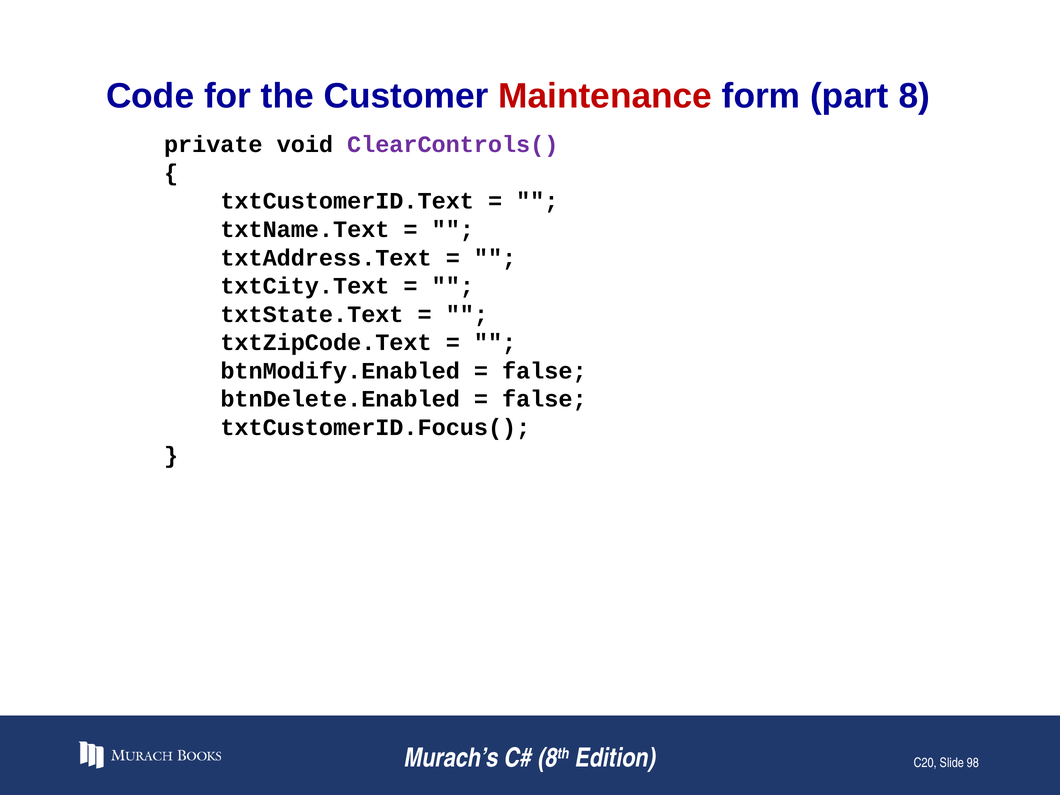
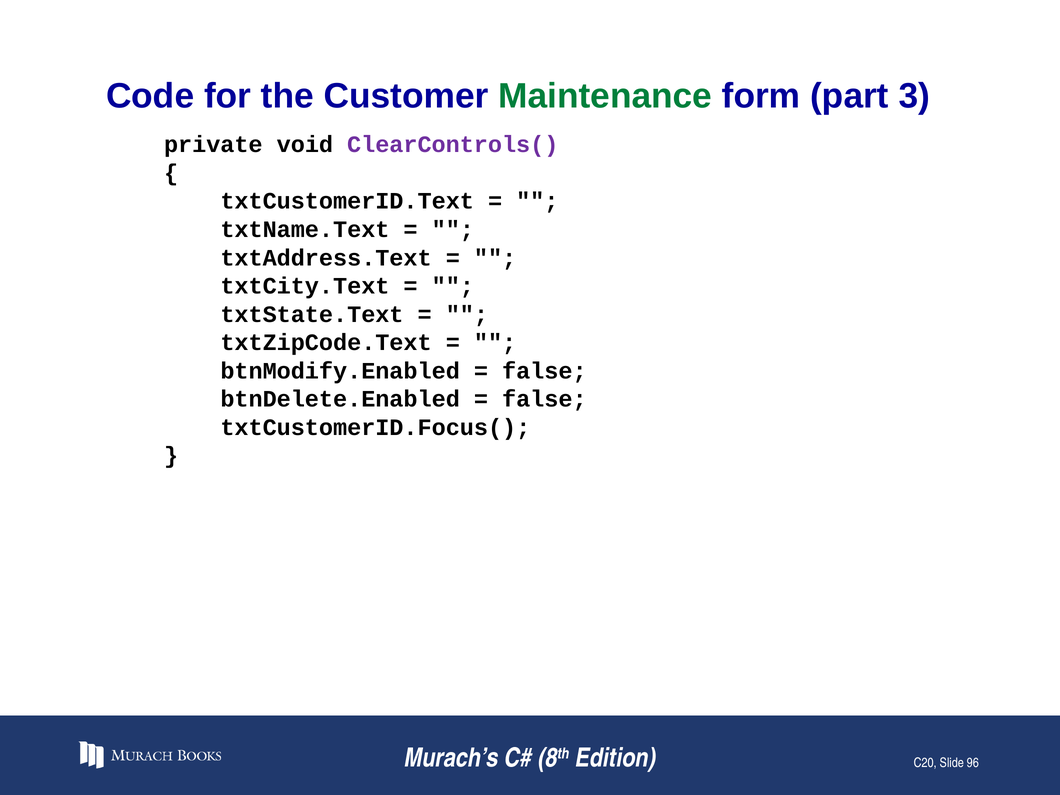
Maintenance colour: red -> green (605, 96)
8: 8 -> 3 (914, 96)
98: 98 -> 96 (973, 763)
